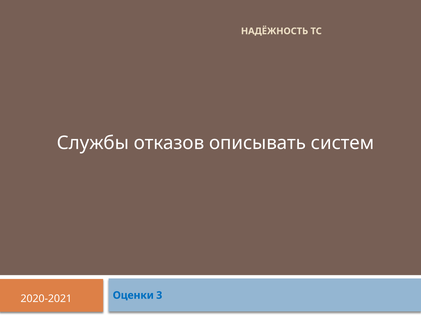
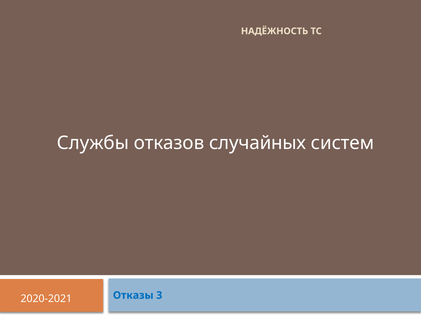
описывать: описывать -> случайных (258, 143)
Оценки: Оценки -> Отказы (133, 295)
